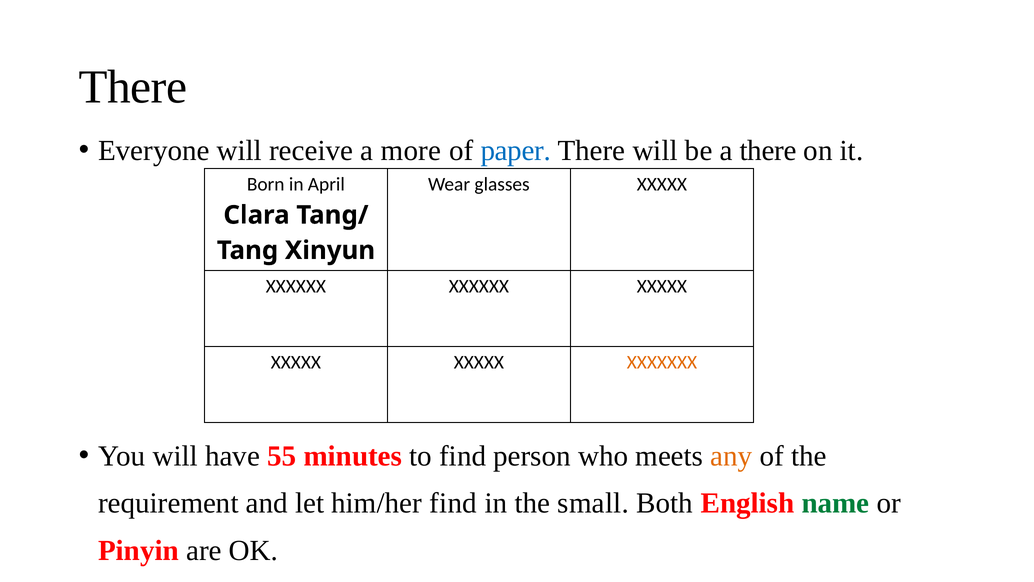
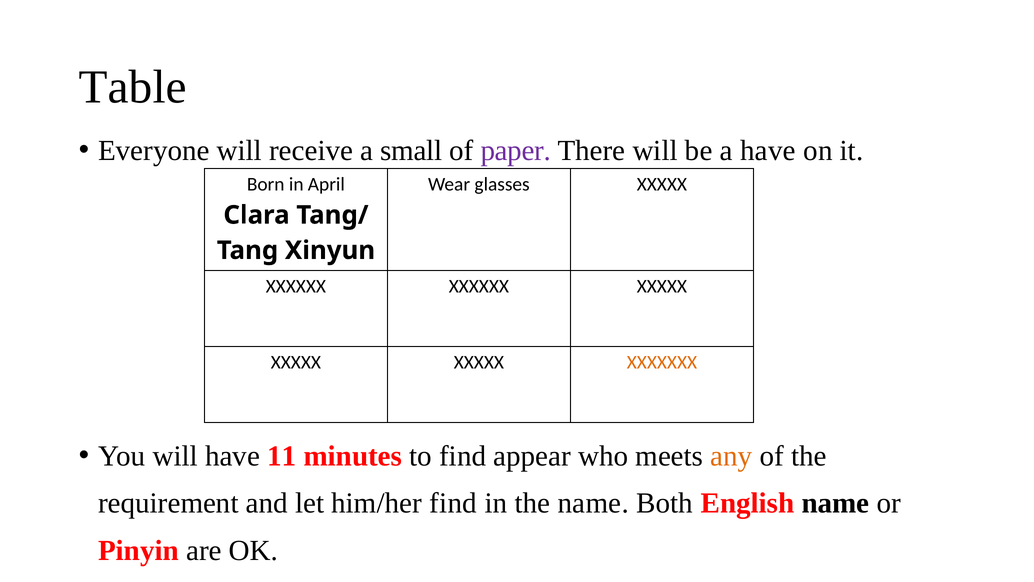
There: There -> Table (133, 87)
more: more -> small (411, 151)
paper colour: blue -> purple (516, 151)
a there: there -> have (768, 151)
55: 55 -> 11 (282, 456)
person: person -> appear (532, 456)
the small: small -> name (593, 503)
name colour: green -> black (835, 503)
